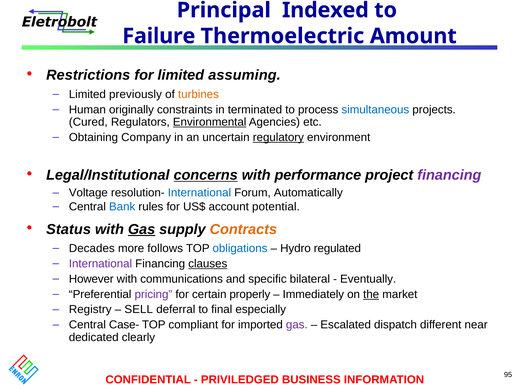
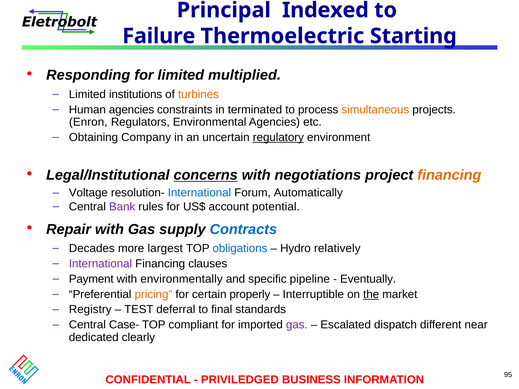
Amount: Amount -> Starting (413, 36)
Restrictions: Restrictions -> Responding (88, 75)
assuming: assuming -> multiplied (245, 75)
previously: previously -> institutions (136, 94)
Human originally: originally -> agencies (132, 110)
simultaneous colour: blue -> orange (375, 110)
Cured: Cured -> Enron (88, 122)
Environmental underline: present -> none (210, 122)
performance: performance -> negotiations (318, 175)
financing colour: purple -> orange (449, 175)
Bank colour: blue -> purple (122, 207)
Status: Status -> Repair (69, 229)
Gas underline: present -> none (142, 229)
Contracts colour: orange -> blue (243, 229)
follows: follows -> largest (165, 249)
regulated: regulated -> relatively (337, 249)
clauses underline: present -> none (208, 264)
However: However -> Payment (91, 279)
communications: communications -> environmentally (181, 279)
bilateral: bilateral -> pipeline (310, 279)
pricing colour: purple -> orange (153, 294)
Immediately: Immediately -> Interruptible (313, 294)
SELL: SELL -> TEST (139, 310)
especially: especially -> standards (261, 310)
